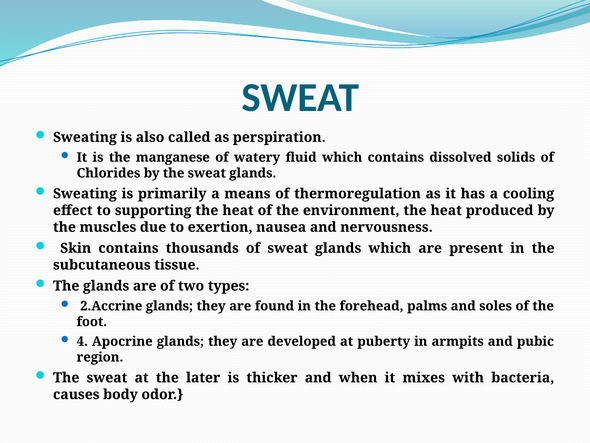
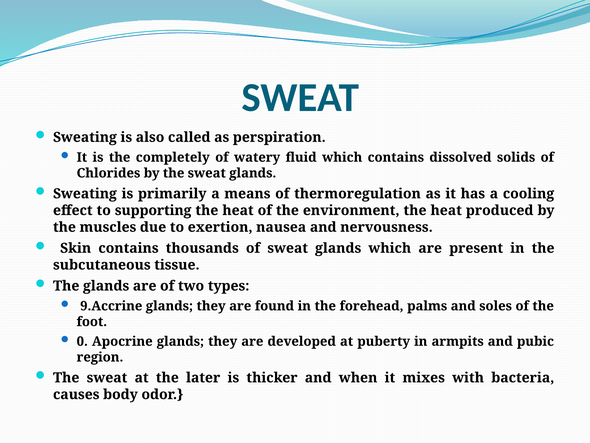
manganese: manganese -> completely (173, 157)
2.Accrine: 2.Accrine -> 9.Accrine (111, 306)
4: 4 -> 0 (82, 341)
